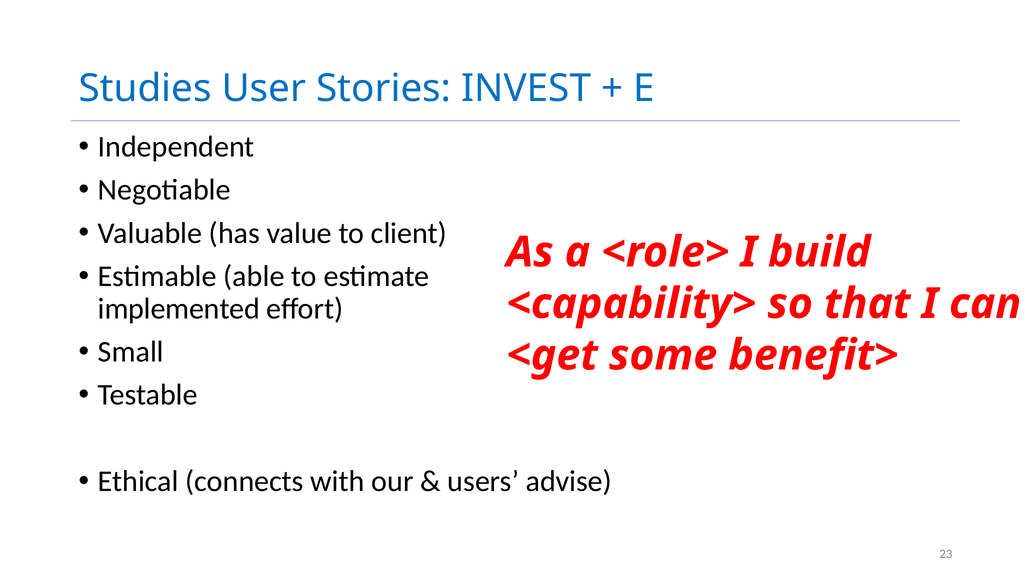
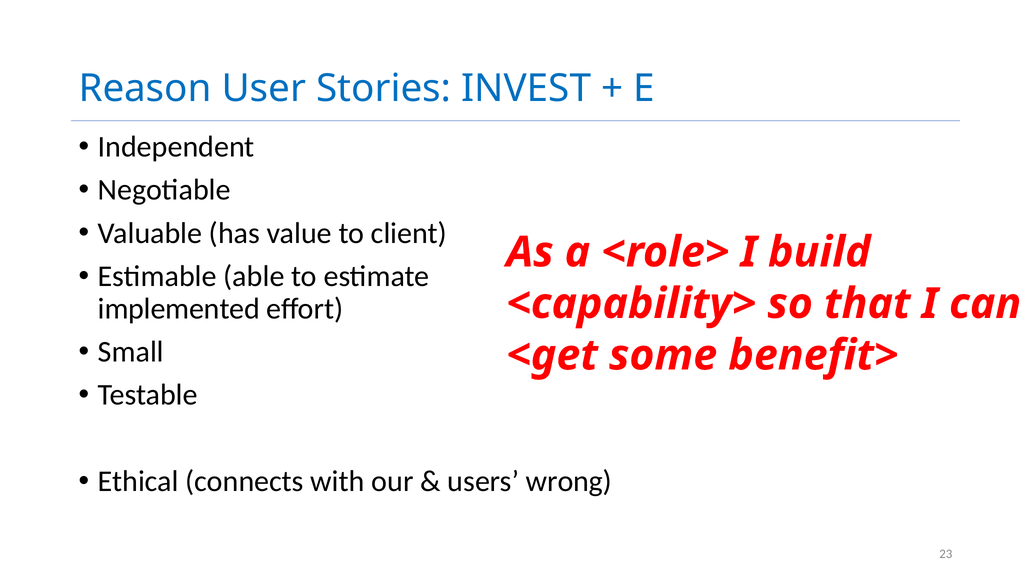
Studies: Studies -> Reason (145, 89)
advise: advise -> wrong (569, 481)
